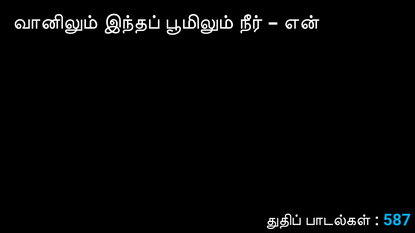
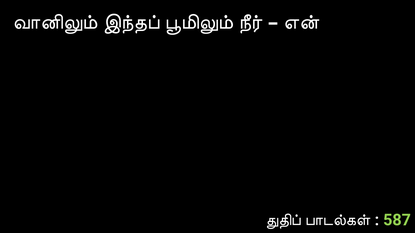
587 colour: light blue -> light green (397, 220)
